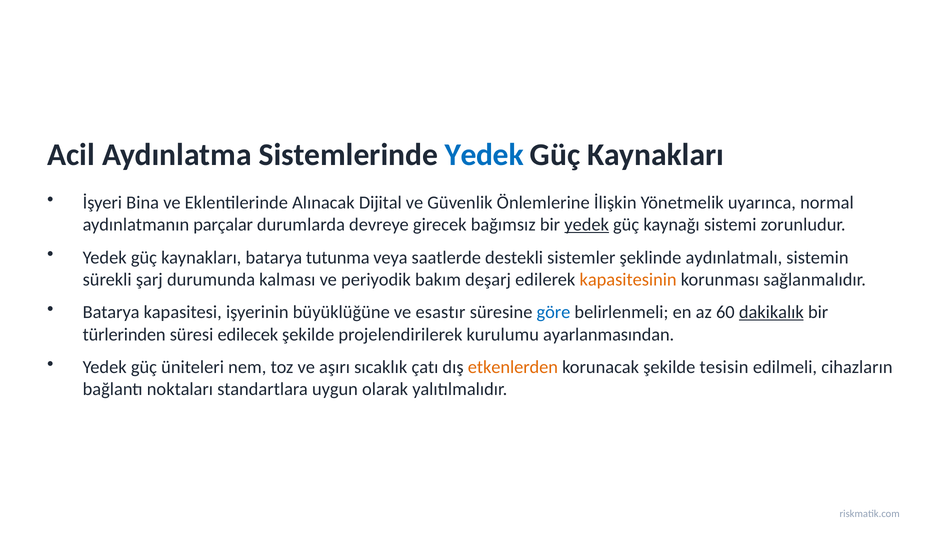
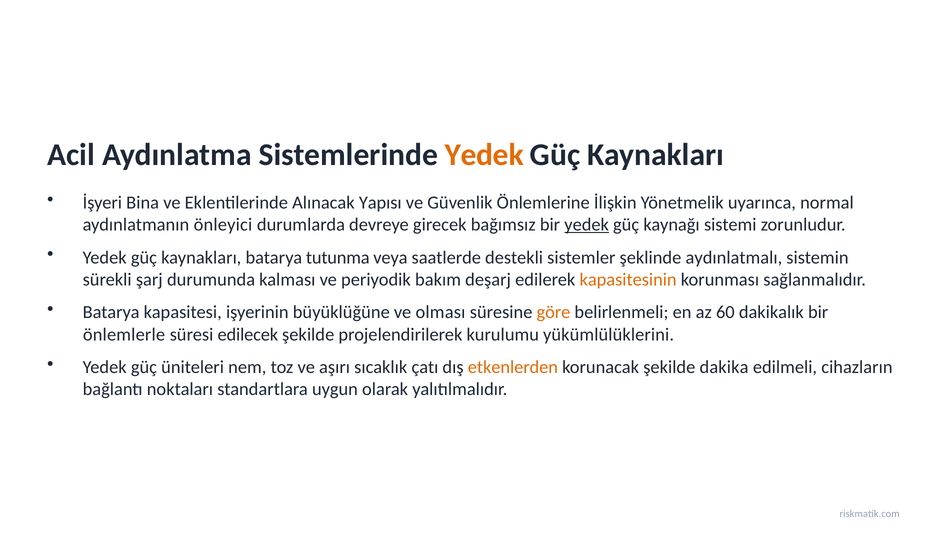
Yedek colour: blue -> orange (484, 155)
Dijital: Dijital -> Yapısı (380, 202)
parçalar: parçalar -> önleyici (223, 225)
esastır: esastır -> olması (440, 312)
göre colour: blue -> orange (553, 312)
dakikalık underline: present -> none (771, 312)
türlerinden: türlerinden -> önlemlerle (124, 334)
ayarlanmasından: ayarlanmasından -> yükümlülüklerini (609, 334)
tesisin: tesisin -> dakika (724, 367)
